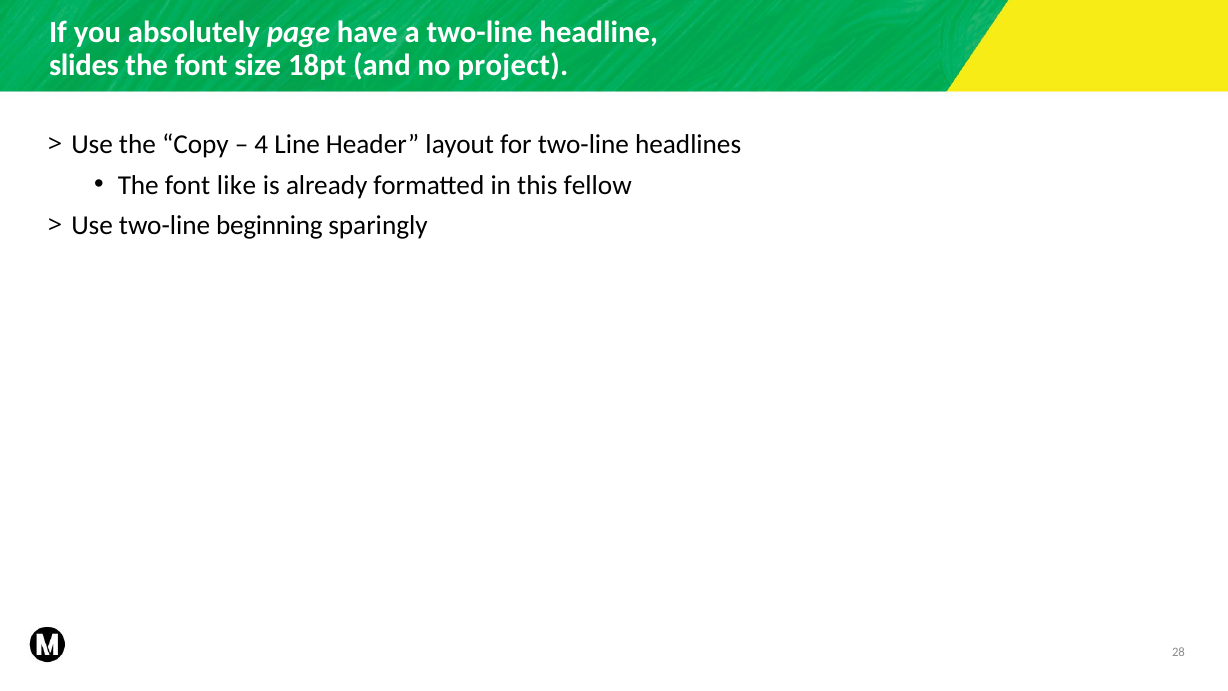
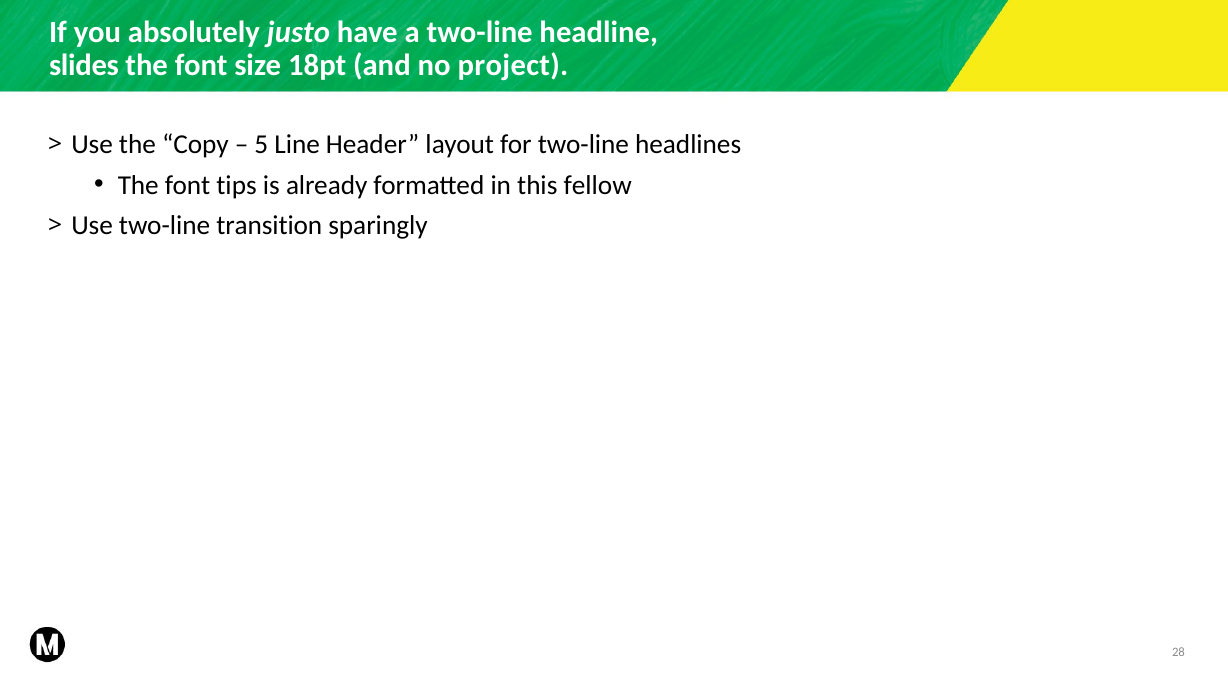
page: page -> justo (298, 32)
4: 4 -> 5 (261, 144)
like: like -> tips (237, 185)
beginning: beginning -> transition (269, 225)
